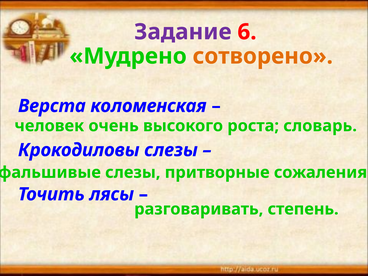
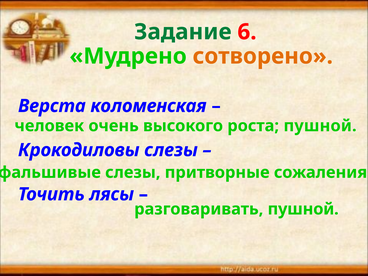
Задание colour: purple -> green (183, 32)
роста словарь: словарь -> пушной (320, 126)
разговаривать степень: степень -> пушной (303, 209)
